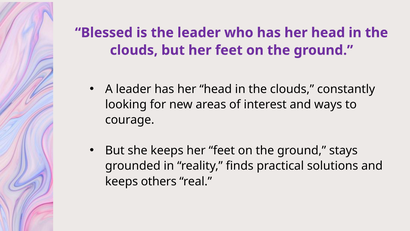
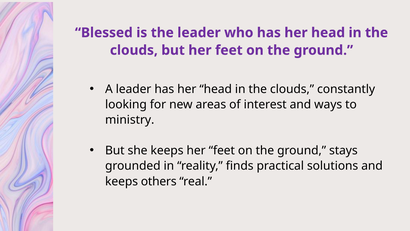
courage: courage -> ministry (130, 120)
